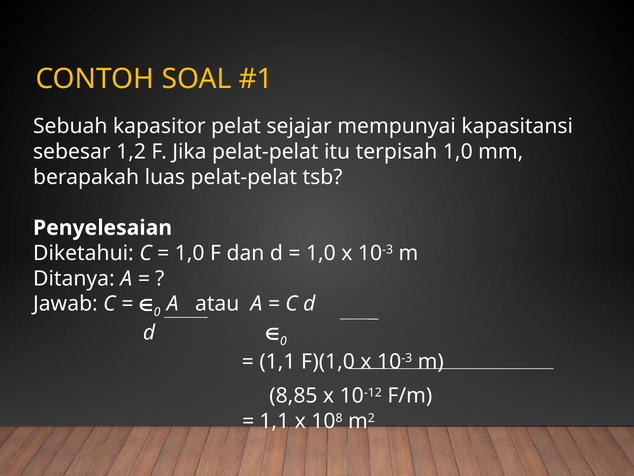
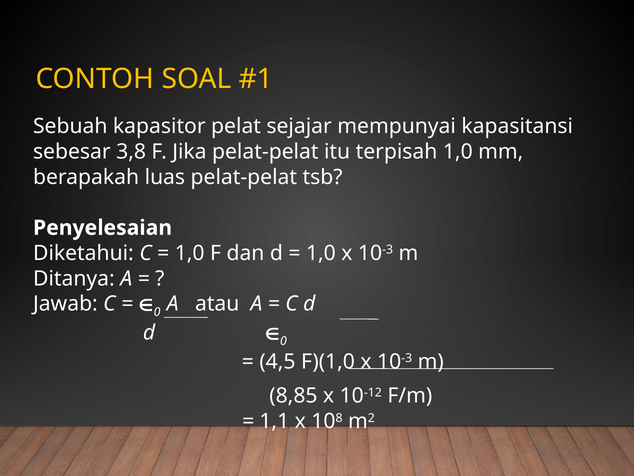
1,2: 1,2 -> 3,8 (131, 152)
1,1: 1,1 -> 4,5 (277, 361)
